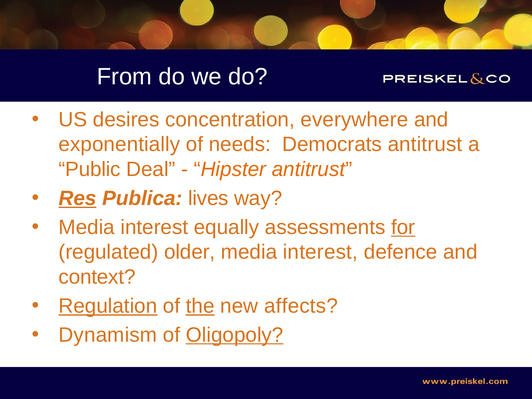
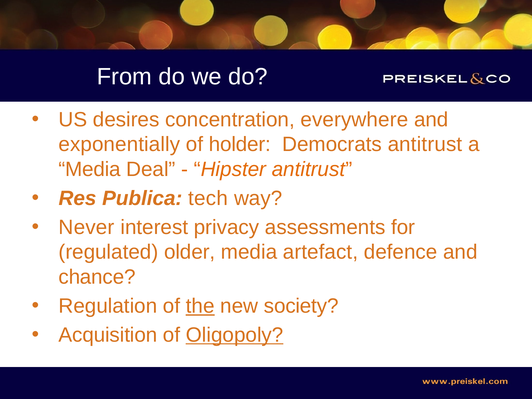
needs: needs -> holder (240, 144)
Public: Public -> Media (90, 169)
Res underline: present -> none (77, 198)
lives: lives -> tech (208, 198)
Media: Media -> Never (87, 227)
equally: equally -> privacy (227, 227)
for underline: present -> none (403, 227)
interest: interest -> artefact (320, 252)
context: context -> chance (97, 277)
Regulation underline: present -> none (108, 306)
affects: affects -> society (301, 306)
Dynamism: Dynamism -> Acquisition (108, 335)
